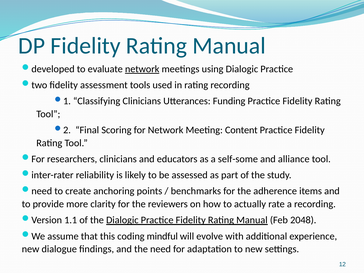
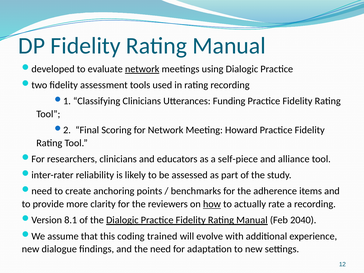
Content: Content -> Howard (241, 130)
self-some: self-some -> self-piece (238, 159)
how underline: none -> present (212, 204)
1.1: 1.1 -> 8.1 (71, 220)
2048: 2048 -> 2040 (303, 220)
mindful: mindful -> trained (162, 236)
